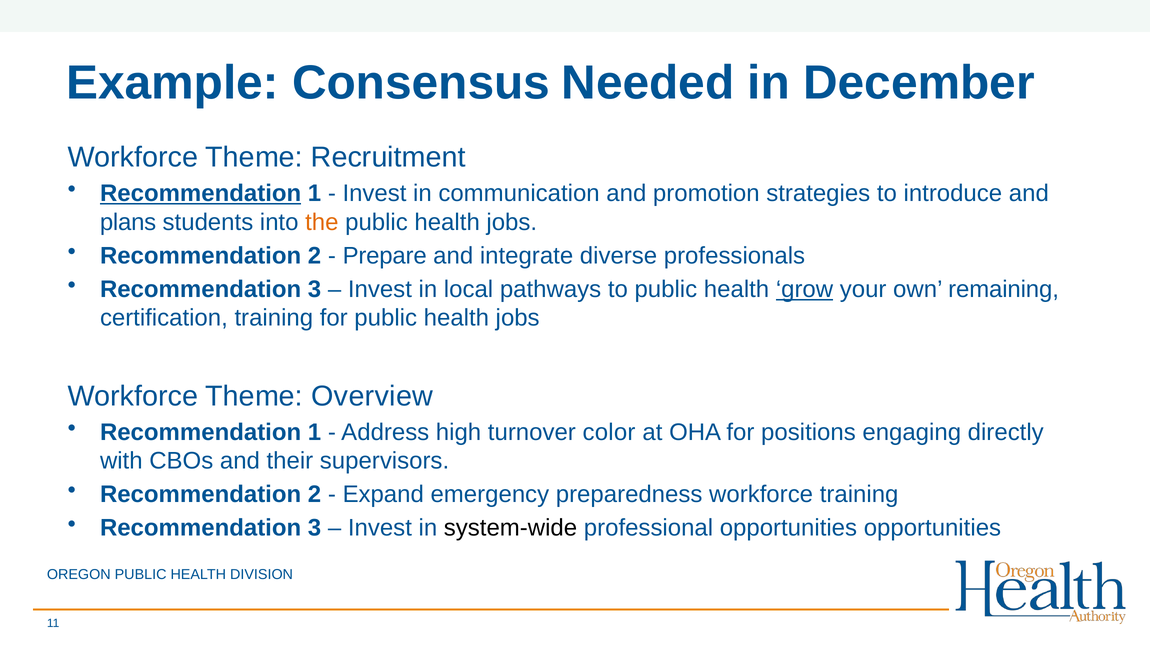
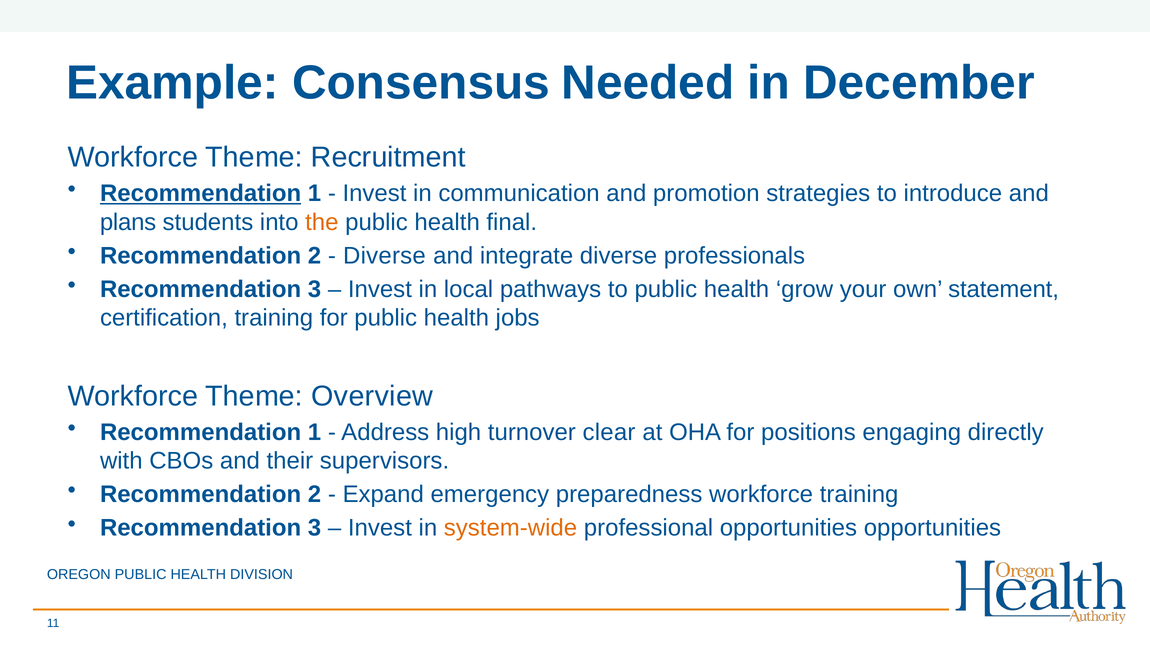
jobs: jobs -> final (512, 222)
Prepare: Prepare -> Diverse (384, 256)
grow underline: present -> none (805, 289)
remaining: remaining -> statement (1004, 289)
color: color -> clear (609, 432)
system-wide colour: black -> orange (511, 528)
